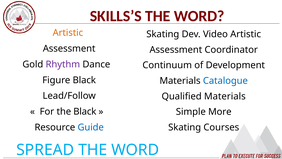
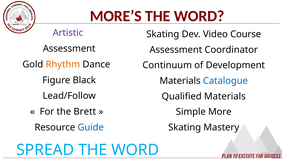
SKILLS’S: SKILLS’S -> MORE’S (116, 16)
Artistic colour: orange -> purple (68, 33)
Video Artistic: Artistic -> Course (246, 34)
Rhythm colour: purple -> orange (63, 64)
the Black: Black -> Brett (85, 111)
Courses: Courses -> Mastery (221, 127)
